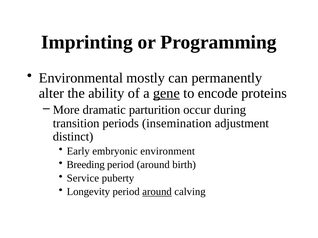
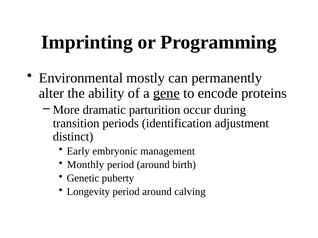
insemination: insemination -> identification (177, 123)
environment: environment -> management (168, 151)
Breeding: Breeding -> Monthly (86, 165)
Service: Service -> Genetic (83, 178)
around underline: present -> none (157, 192)
